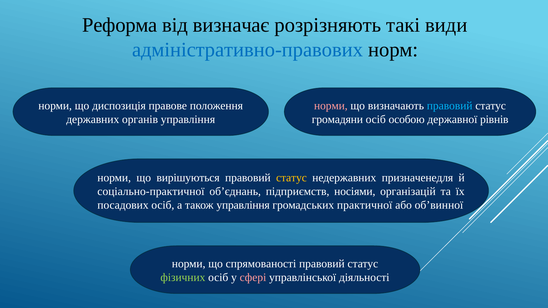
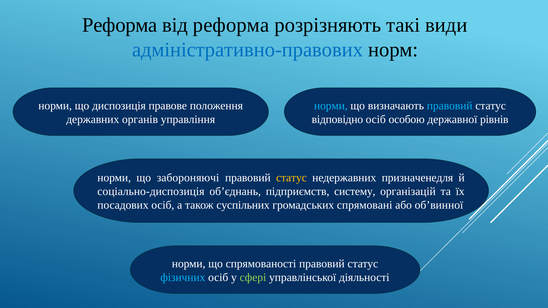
від визначає: визначає -> реформа (231, 25)
норми colour: pink -> light blue (331, 106)
громадяни: громадяни -> відповідно (337, 119)
вирішуються: вирішуються -> забороняючі (188, 178)
соціально-практичної: соціально-практичної -> соціально-диспозиція (151, 192)
носіями: носіями -> систему (355, 192)
також управління: управління -> суспільних (243, 205)
практичної: практичної -> спрямовані (365, 205)
фізичних colour: light green -> light blue (183, 278)
сфері colour: pink -> light green (253, 278)
